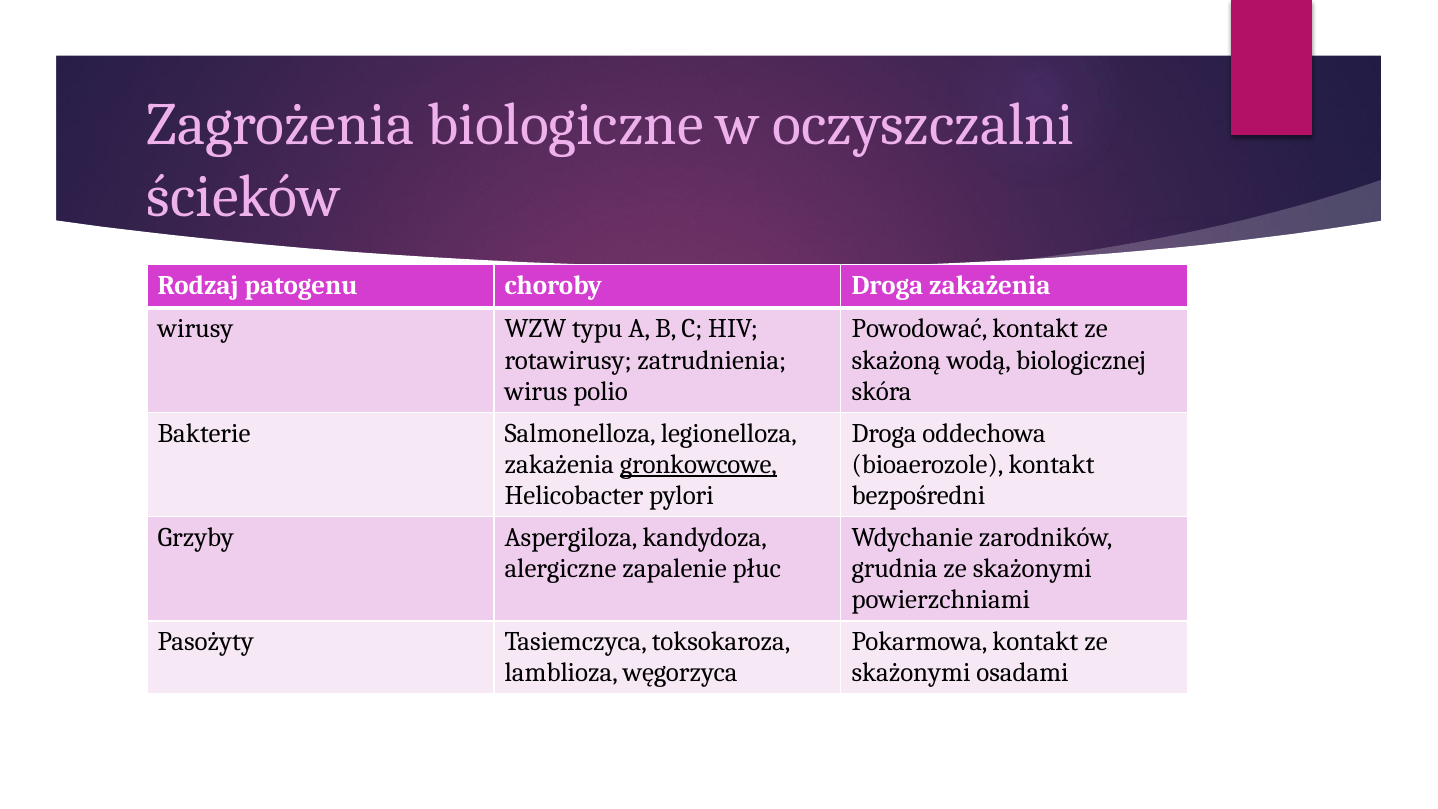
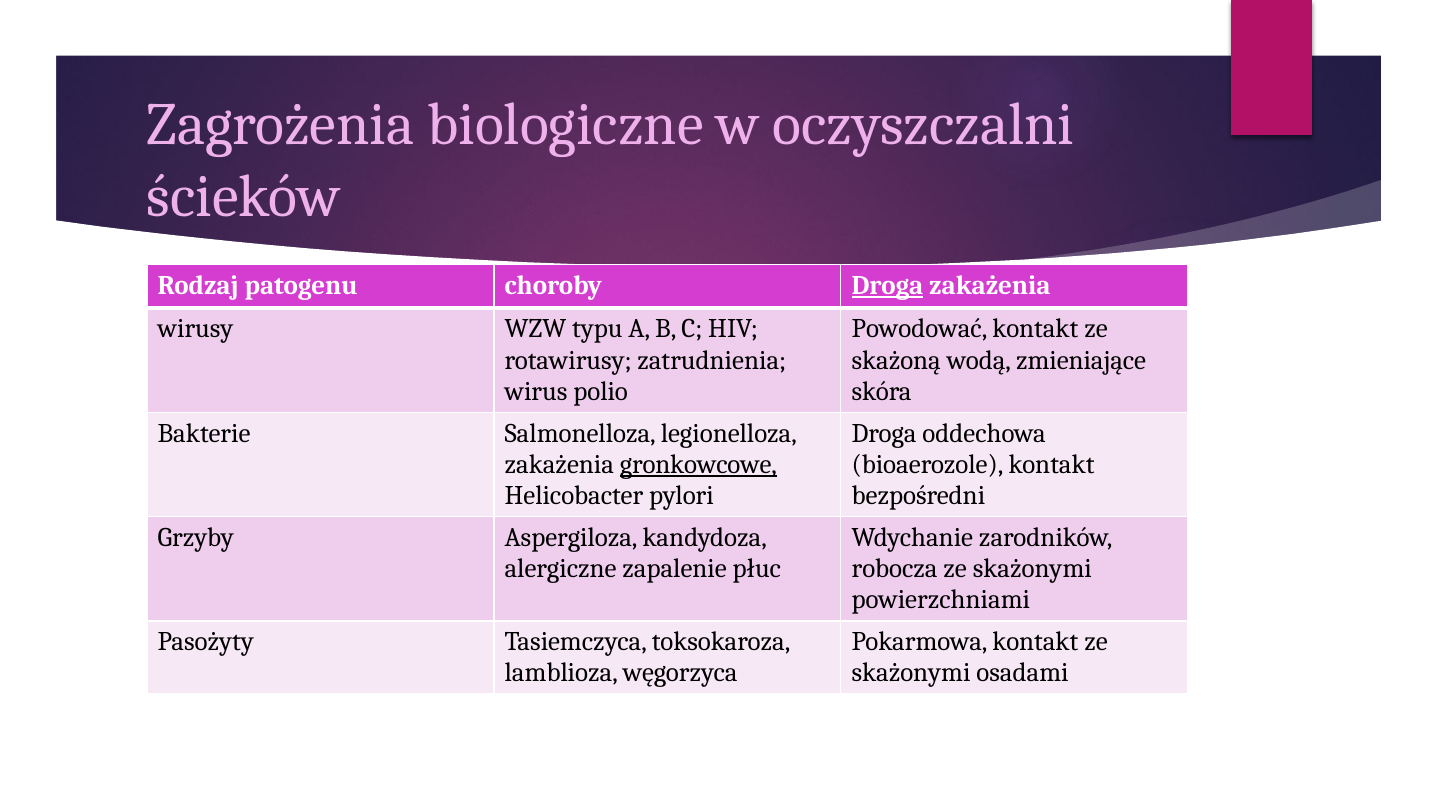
Droga underline: none -> present (887, 285)
biologicznej: biologicznej -> zmieniające (1081, 360)
grudnia: grudnia -> robocza (895, 569)
